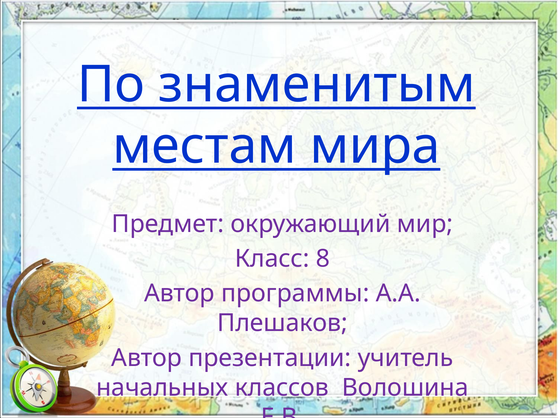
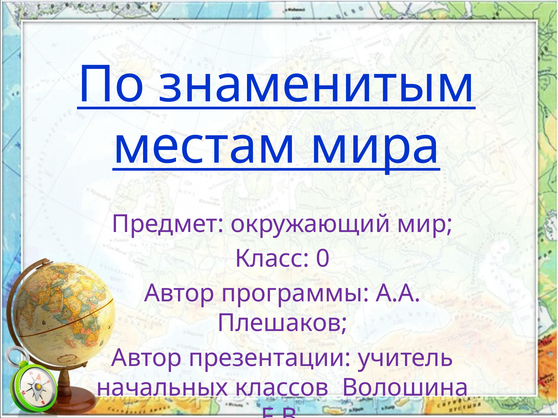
8: 8 -> 0 (323, 259)
